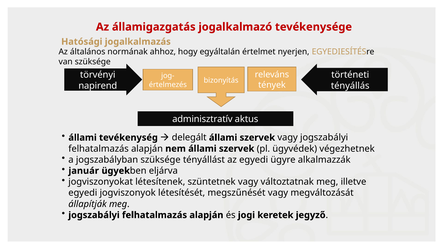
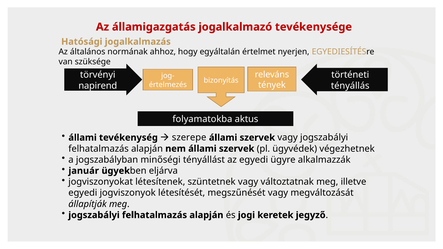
adminisztratív: adminisztratív -> folyamatokba (202, 119)
delegált: delegált -> szerepe (189, 138)
jogszabályban szüksége: szüksége -> minőségi (161, 160)
